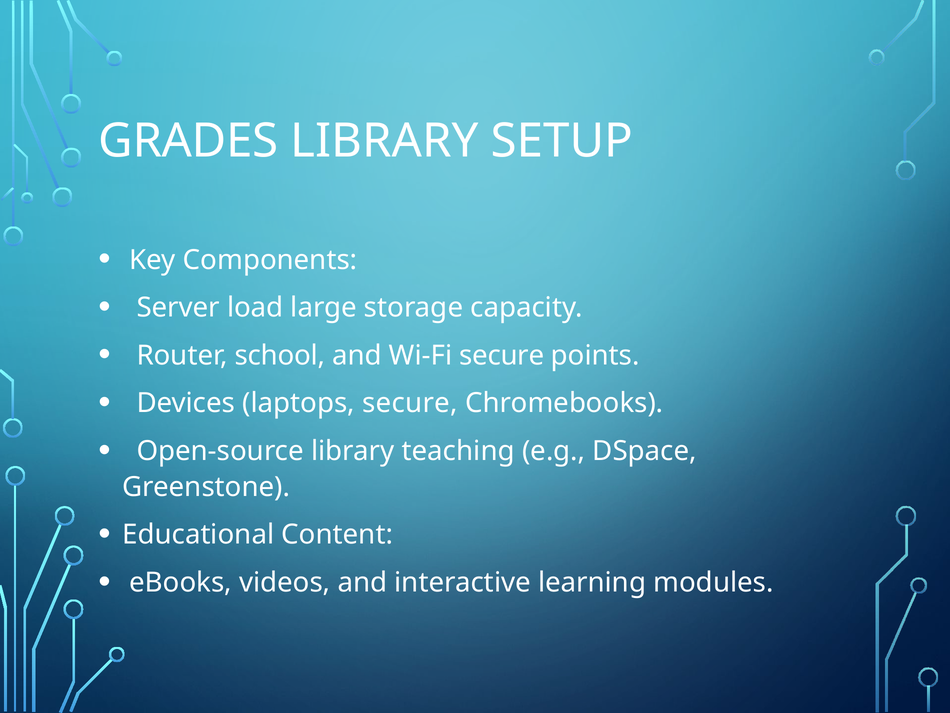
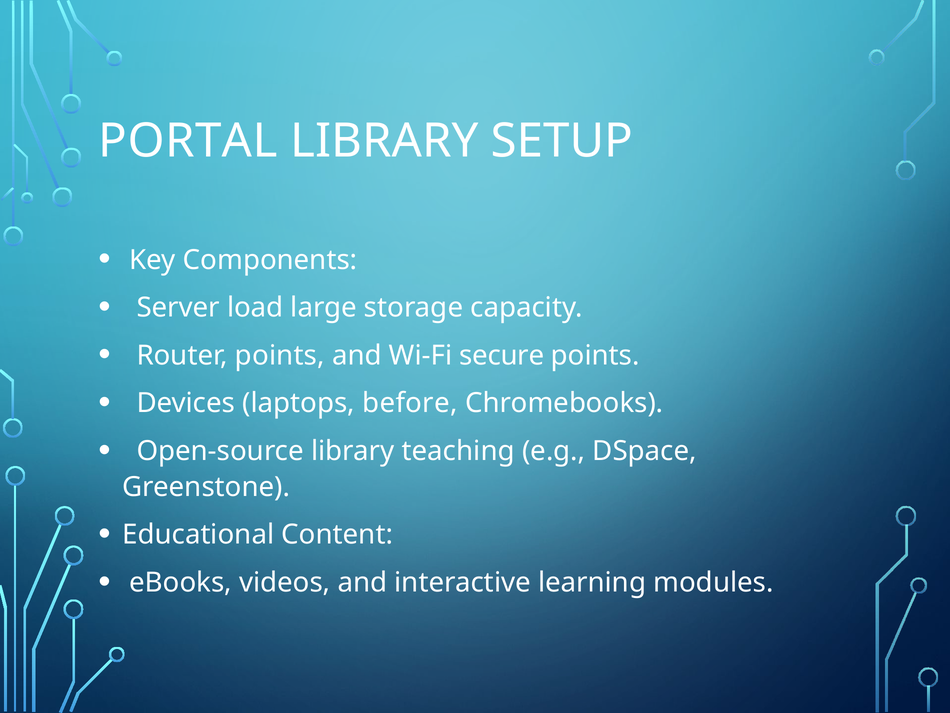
GRADES: GRADES -> PORTAL (188, 141)
Router school: school -> points (280, 355)
laptops secure: secure -> before (410, 403)
